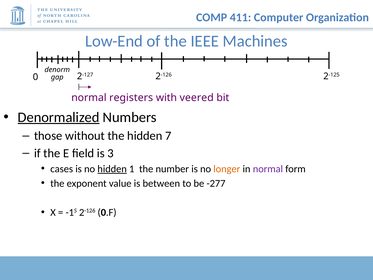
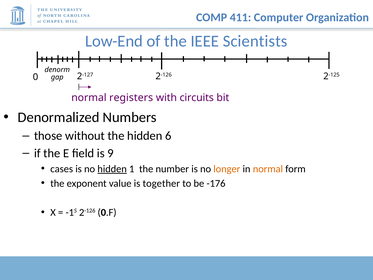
Machines: Machines -> Scientists (255, 41)
veered: veered -> circuits (197, 98)
Denormalized underline: present -> none (59, 117)
7: 7 -> 6 (168, 136)
3: 3 -> 9 (111, 153)
normal colour: purple -> orange (268, 169)
between: between -> together (161, 183)
-277: -277 -> -176 (216, 183)
